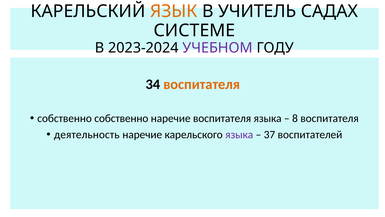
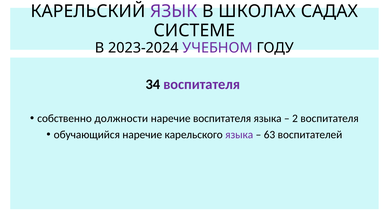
ЯЗЫК colour: orange -> purple (174, 11)
УЧИТЕЛЬ: УЧИТЕЛЬ -> ШКОЛАХ (257, 11)
воспитателя colour: orange -> purple (202, 84)
собственно собственно: собственно -> должности (121, 118)
8: 8 -> 2 (295, 118)
деятельность: деятельность -> обучающийся (87, 134)
37: 37 -> 63 (269, 134)
